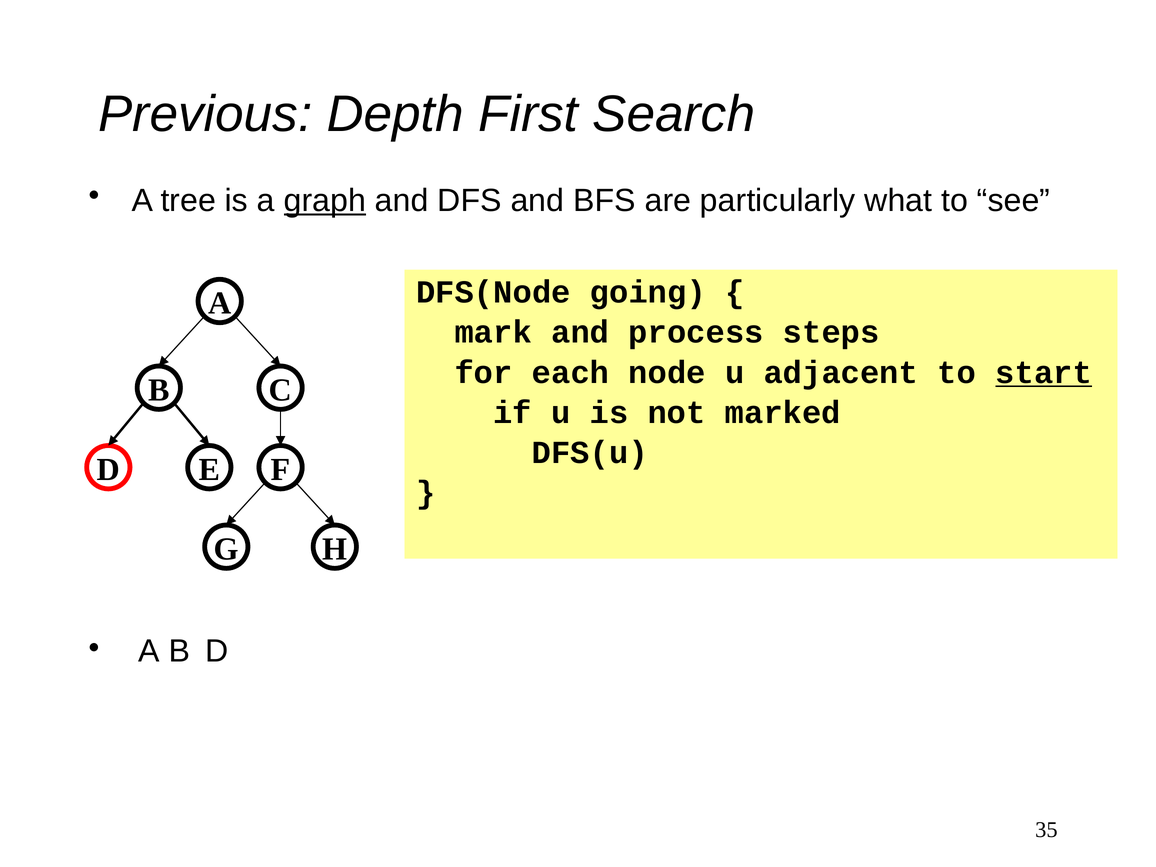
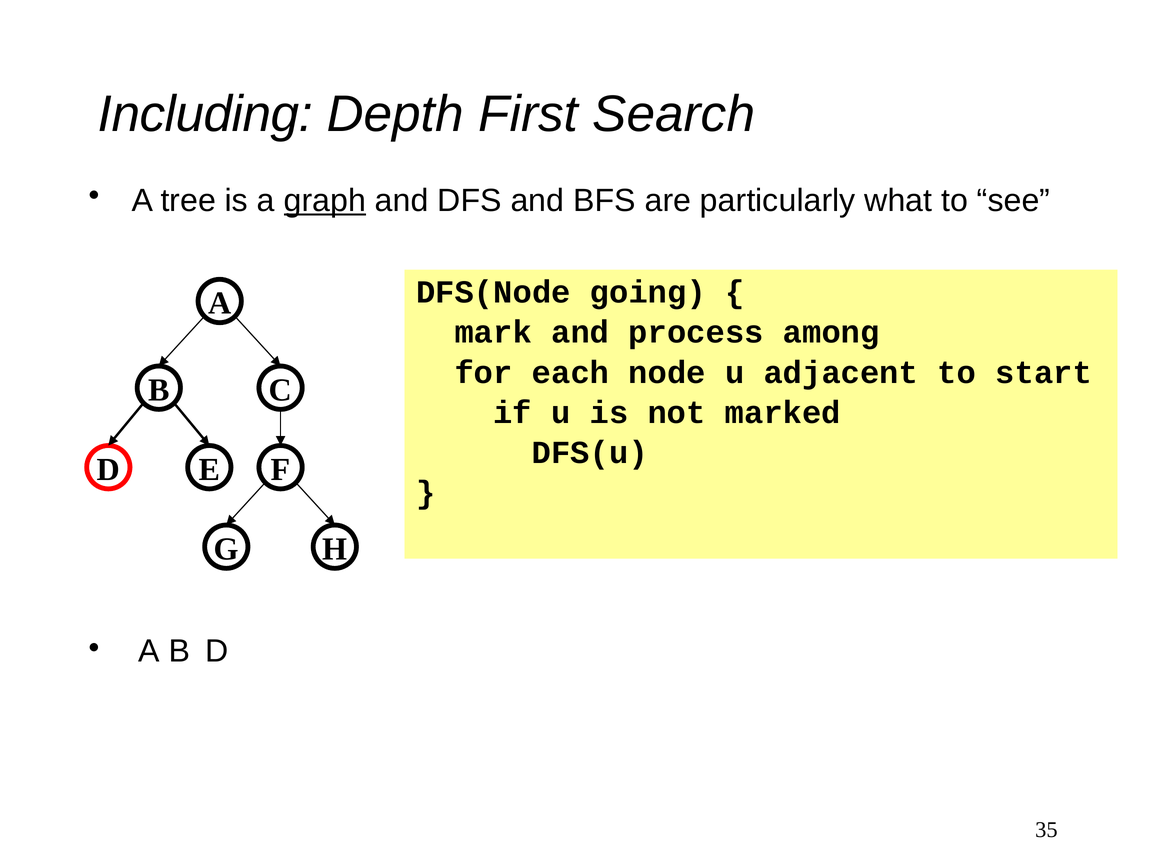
Previous: Previous -> Including (206, 114)
steps: steps -> among (831, 332)
start underline: present -> none (1044, 372)
